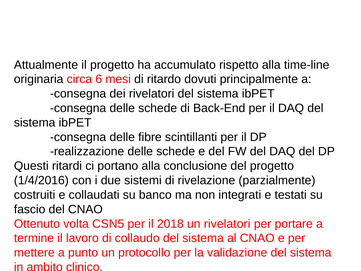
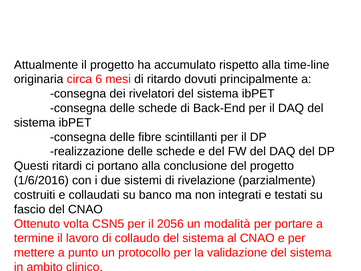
1/4/2016: 1/4/2016 -> 1/6/2016 (41, 180)
2018: 2018 -> 2056 (170, 224)
un rivelatori: rivelatori -> modalità (227, 224)
